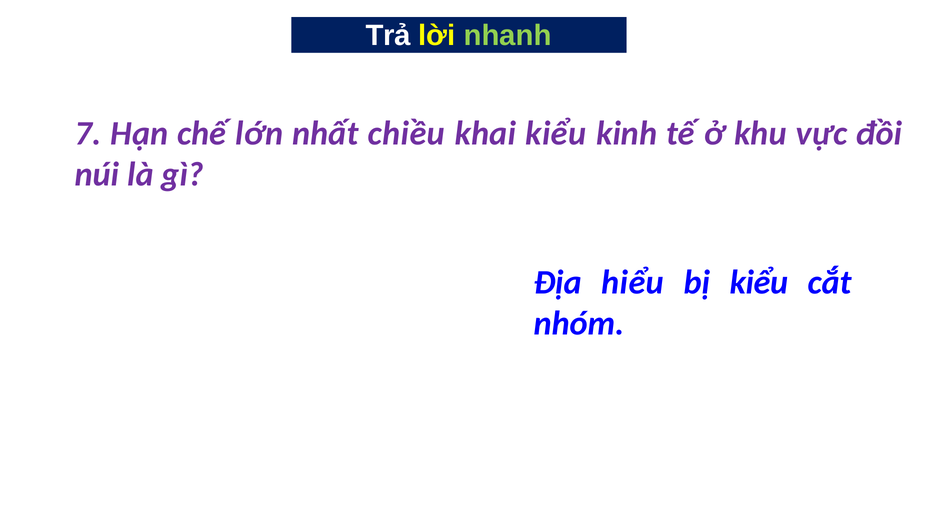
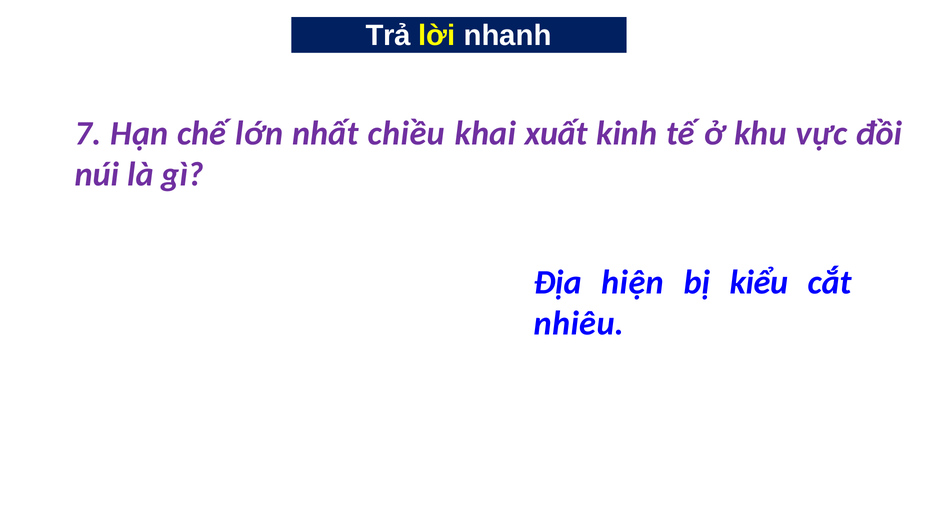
nhanh colour: light green -> white (508, 35)
khai kiểu: kiểu -> xuất (556, 133)
hiểu: hiểu -> hiện (633, 282)
nhóm: nhóm -> nhiêu (579, 324)
